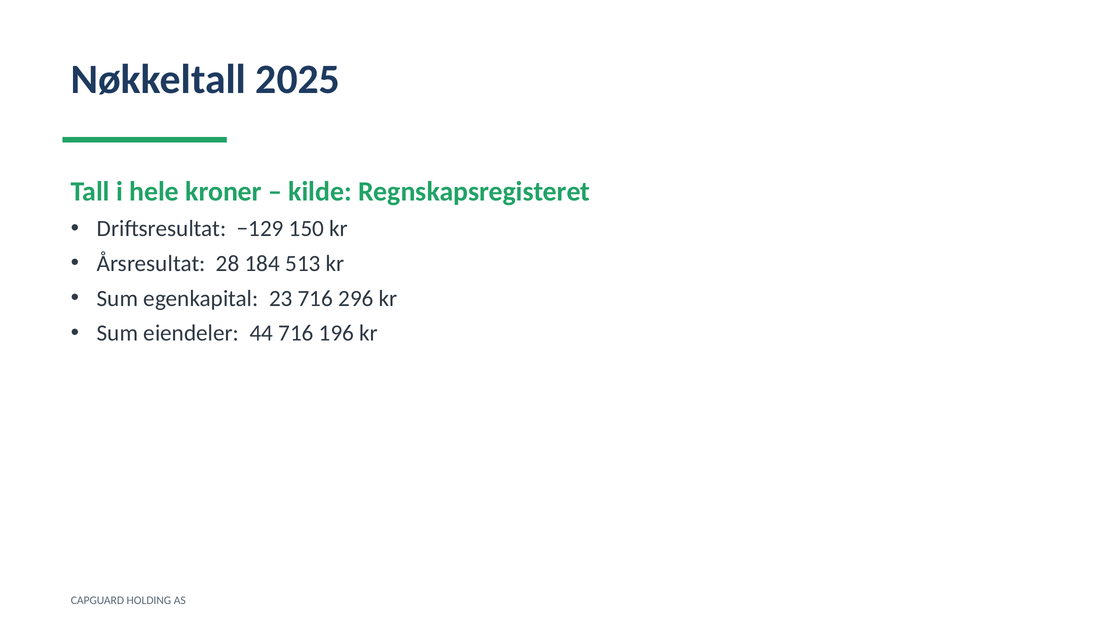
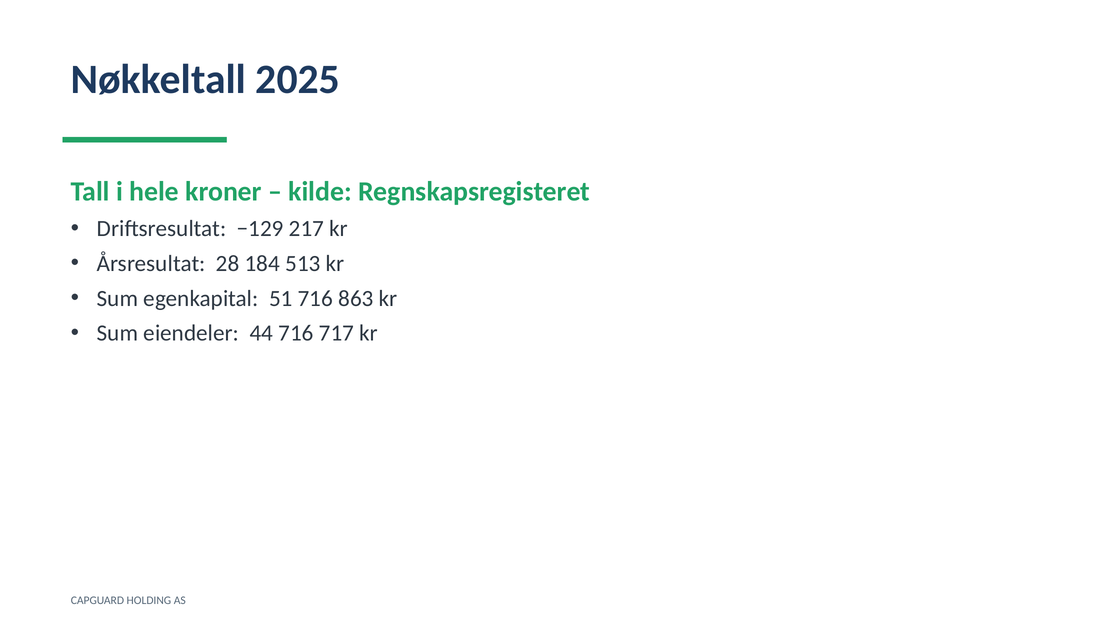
150: 150 -> 217 (307, 229)
23: 23 -> 51 (281, 298)
296: 296 -> 863 (356, 298)
196: 196 -> 717 (337, 333)
